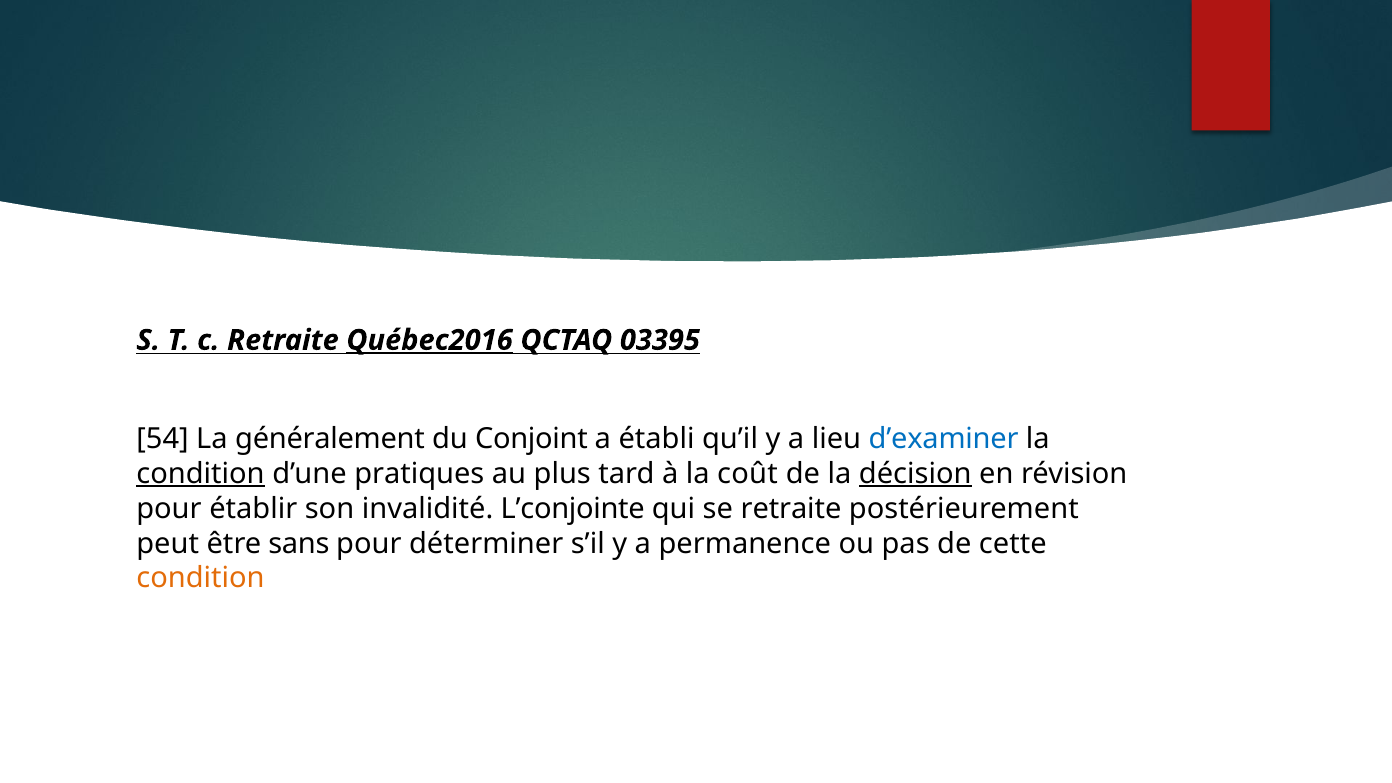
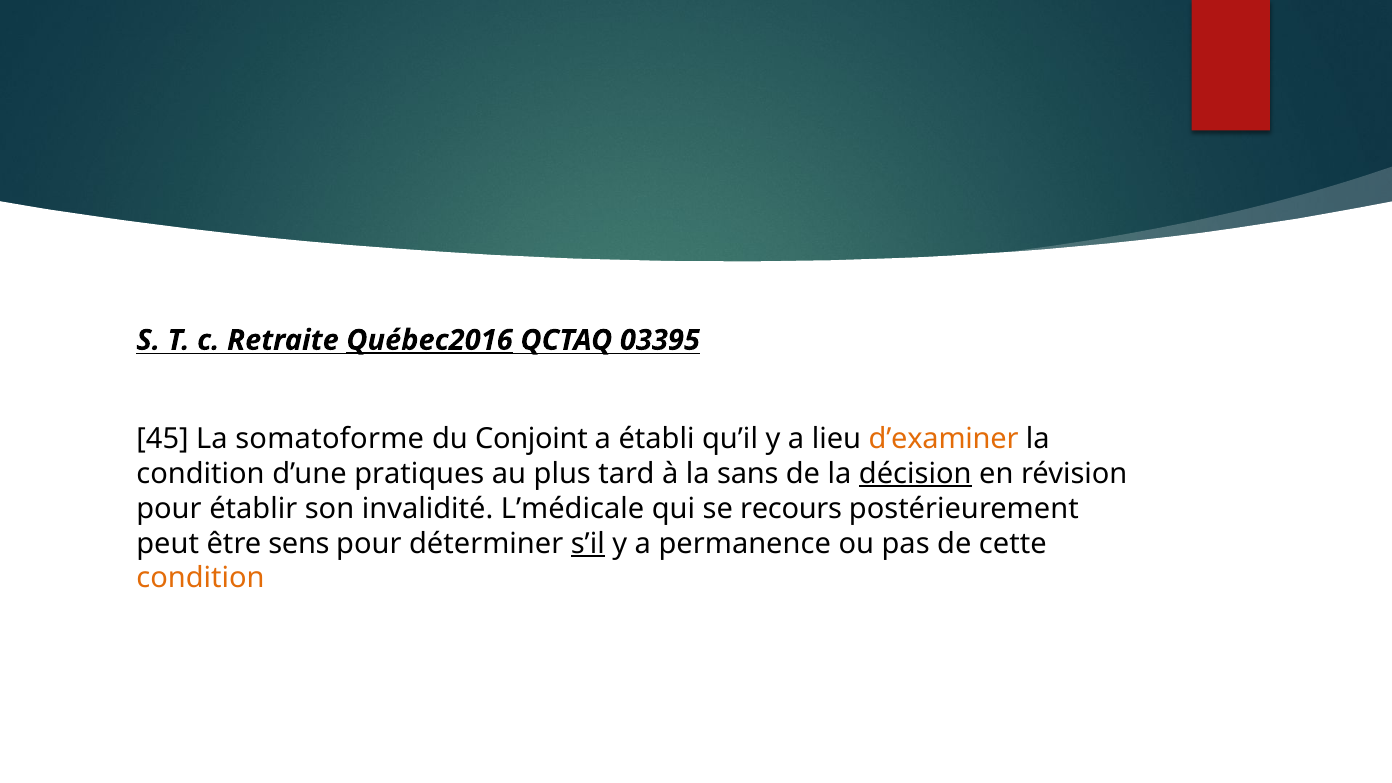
54: 54 -> 45 (163, 439)
généralement: généralement -> somatoforme (330, 439)
d’examiner colour: blue -> orange (944, 439)
condition underline: present -> none (201, 474)
coût: coût -> sans (748, 474)
L’conjointe: L’conjointe -> L’médicale (573, 509)
se retraite: retraite -> recours (791, 509)
sans: sans -> sens (299, 543)
s’il underline: none -> present (588, 543)
